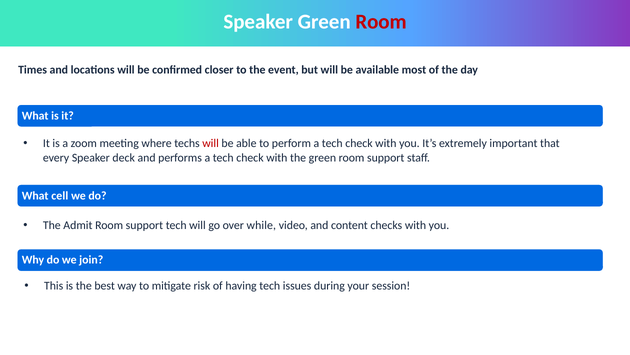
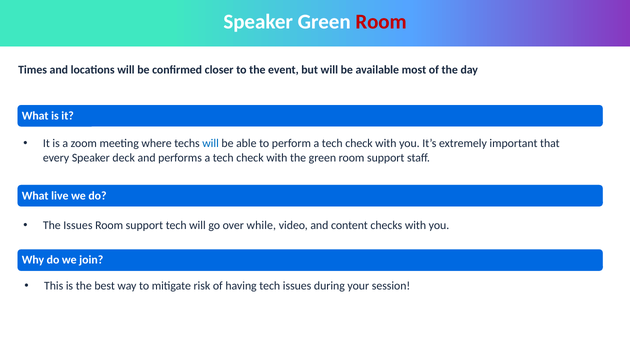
will colour: red -> blue (211, 143)
cell: cell -> live (60, 195)
The Admit: Admit -> Issues (78, 225)
